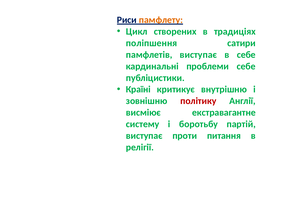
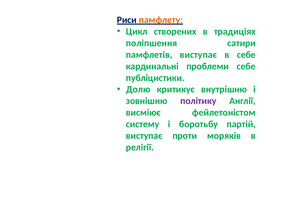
Країні: Країні -> Долю (138, 89)
політику colour: red -> purple (198, 101)
екстравагантне: екстравагантне -> фейлетоністом (224, 112)
питання: питання -> моряків (224, 136)
